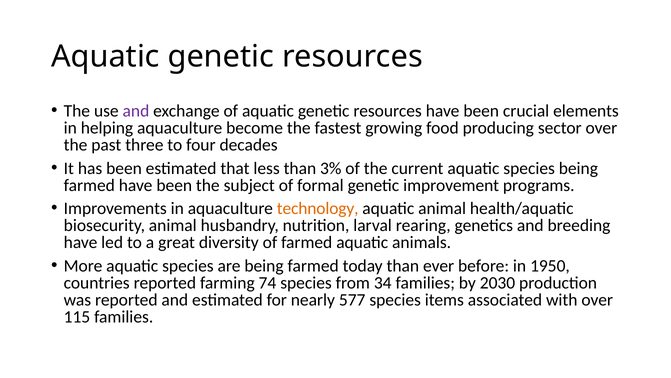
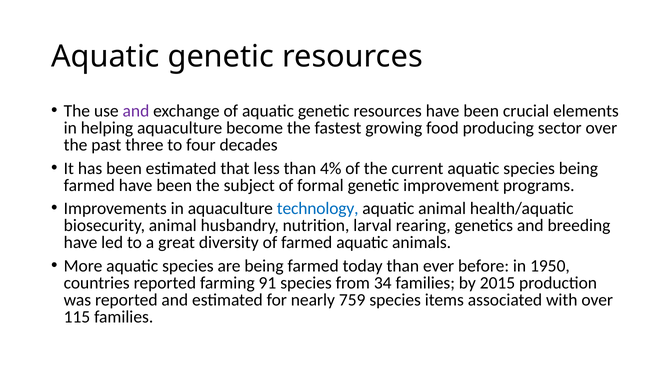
3%: 3% -> 4% (331, 168)
technology colour: orange -> blue (318, 208)
74: 74 -> 91 (267, 282)
2030: 2030 -> 2015 (497, 282)
577: 577 -> 759 (352, 299)
